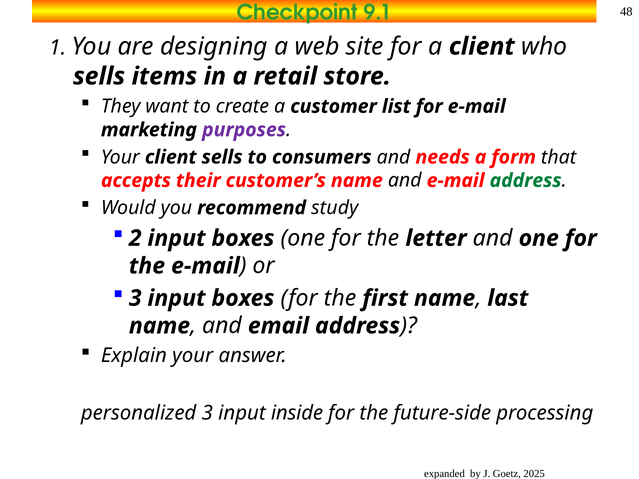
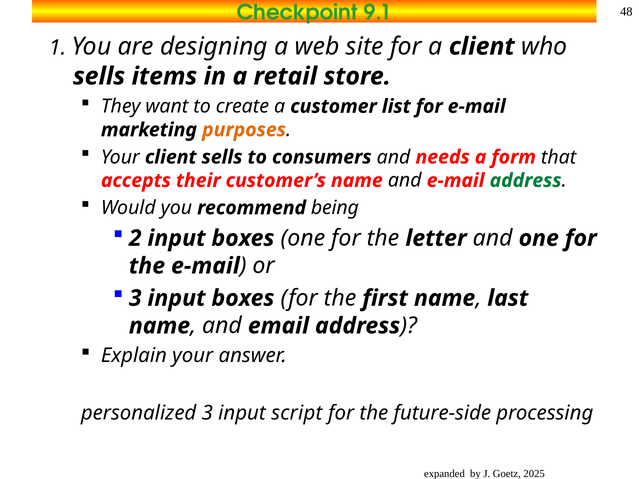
purposes colour: purple -> orange (244, 130)
study: study -> being (335, 208)
inside: inside -> script (297, 413)
